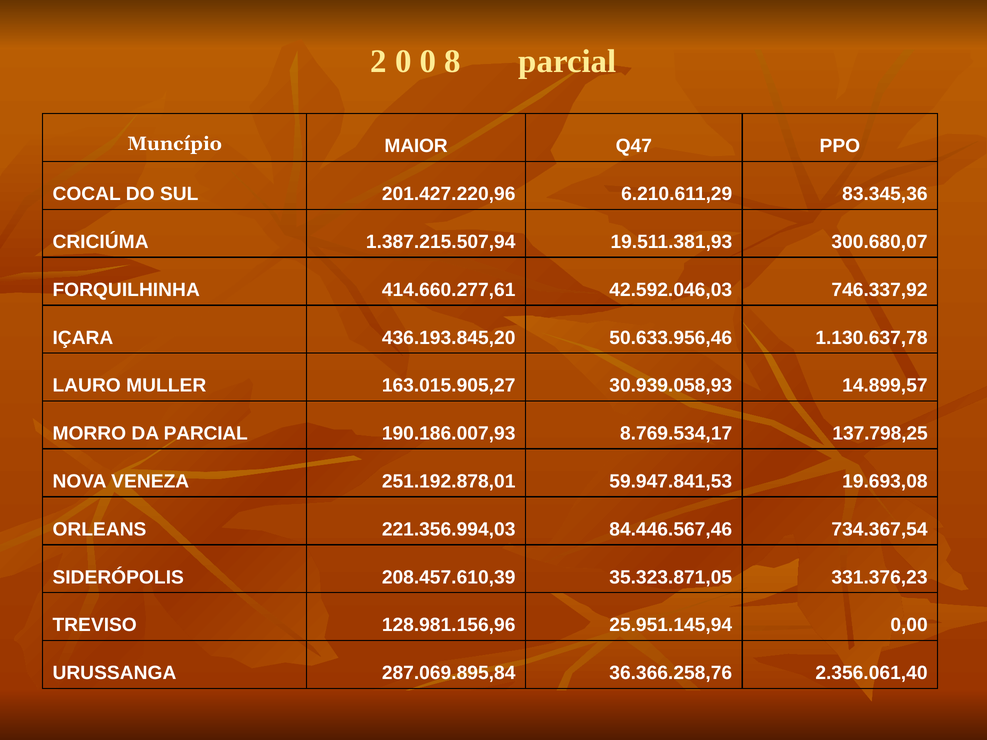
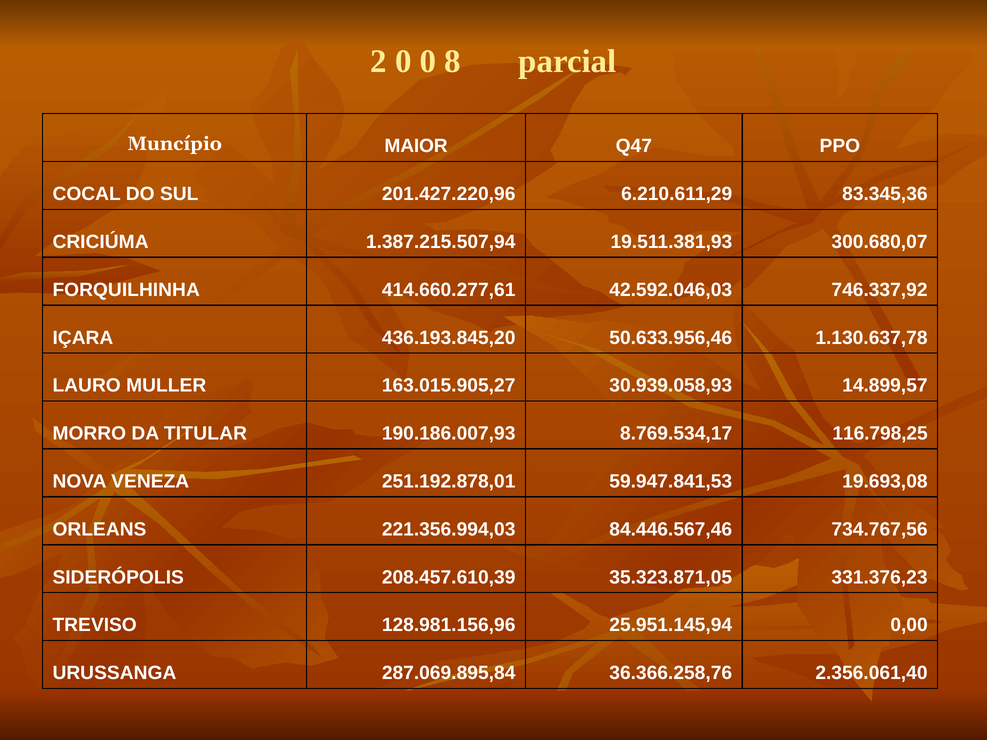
DA PARCIAL: PARCIAL -> TITULAR (206, 434)
137.798,25: 137.798,25 -> 116.798,25 (880, 434)
734.367,54: 734.367,54 -> 734.767,56 (880, 529)
